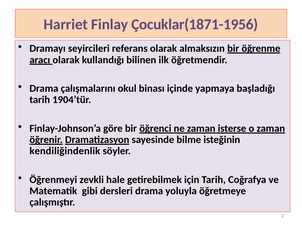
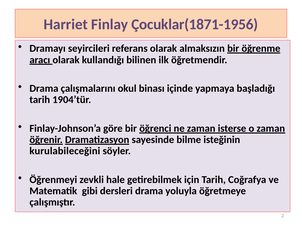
kendiliğindenlik: kendiliğindenlik -> kurulabileceğini (65, 151)
